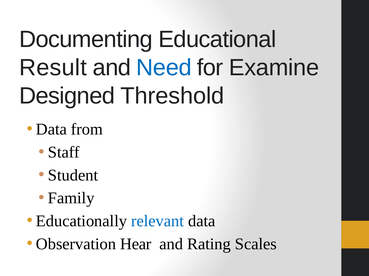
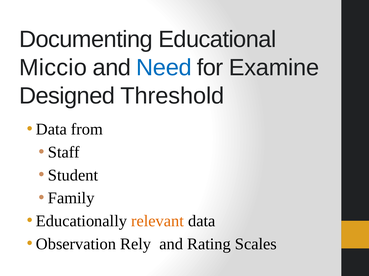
Result: Result -> Miccio (53, 68)
relevant colour: blue -> orange (158, 222)
Hear: Hear -> Rely (136, 245)
